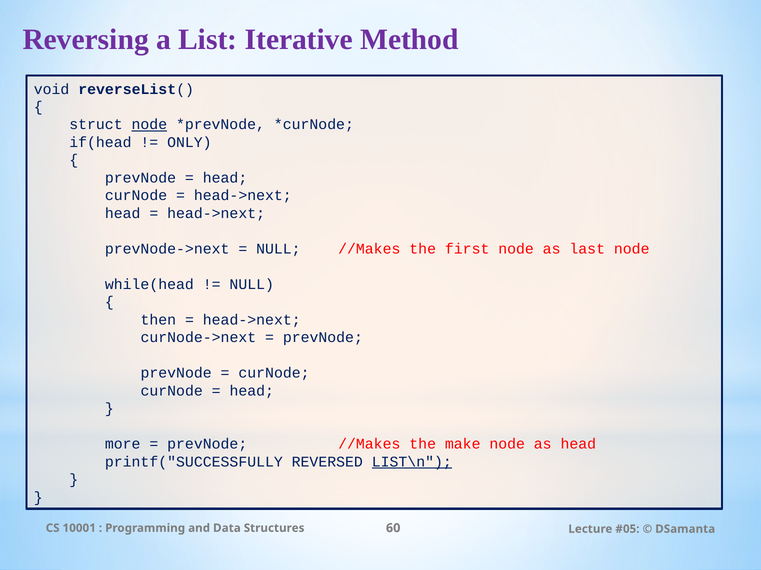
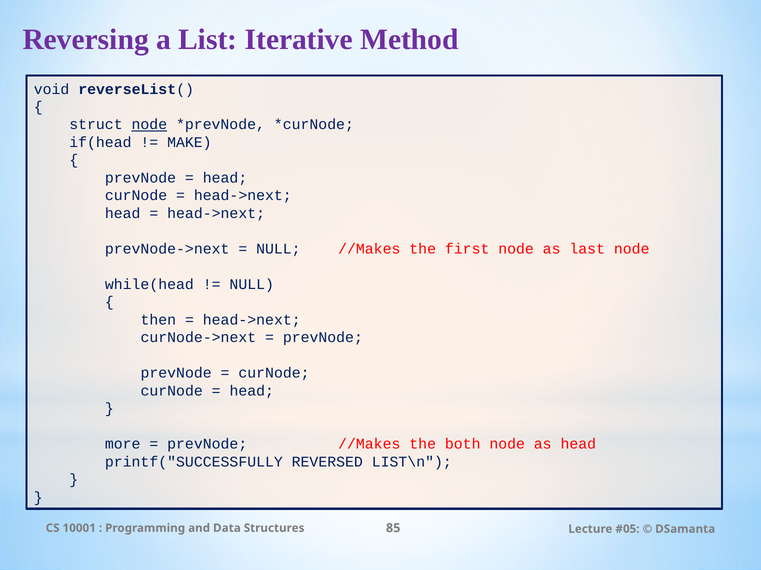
ONLY: ONLY -> MAKE (189, 143)
make: make -> both (463, 445)
LIST\n underline: present -> none (412, 462)
60: 60 -> 85 (393, 529)
